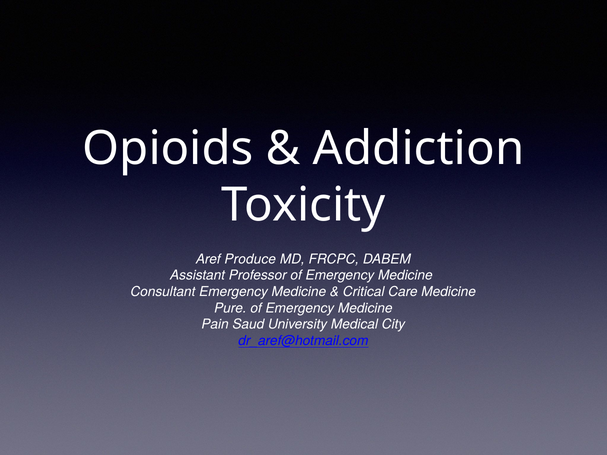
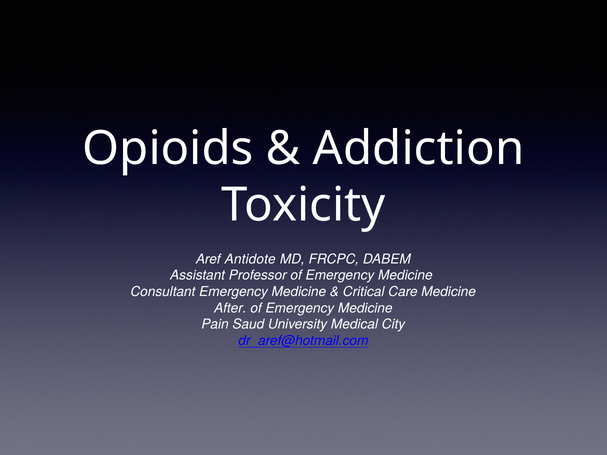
Produce: Produce -> Antidote (250, 259)
Pure: Pure -> After (230, 308)
